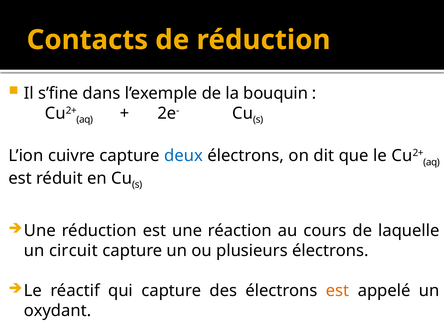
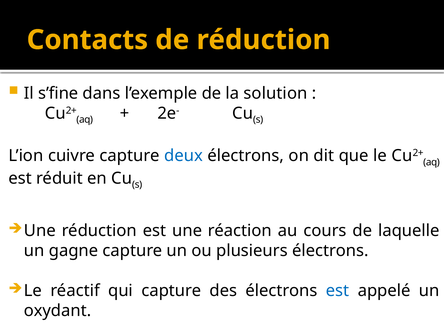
bouquin: bouquin -> solution (276, 93)
circuit: circuit -> gagne (74, 251)
est colour: orange -> blue (338, 291)
